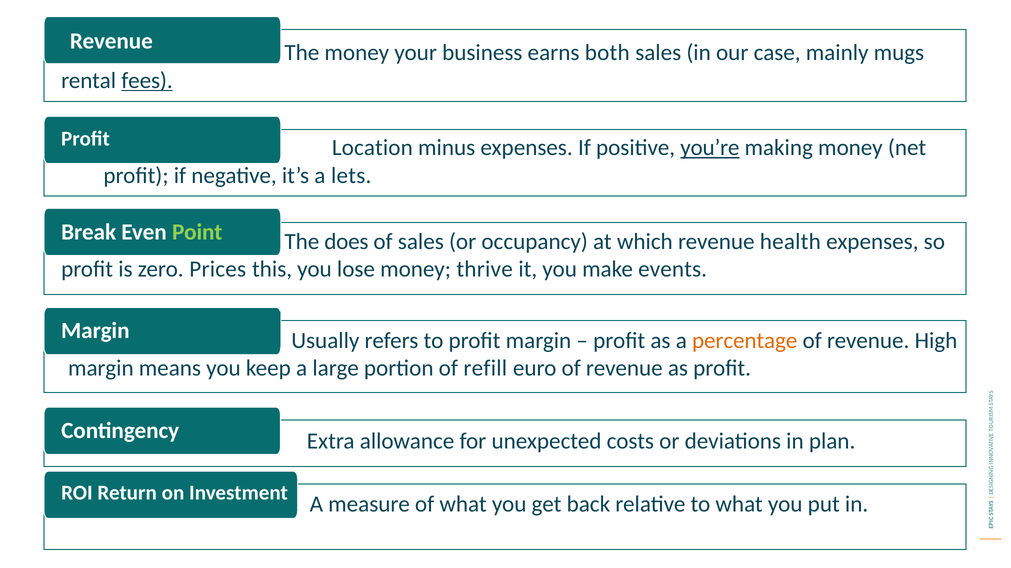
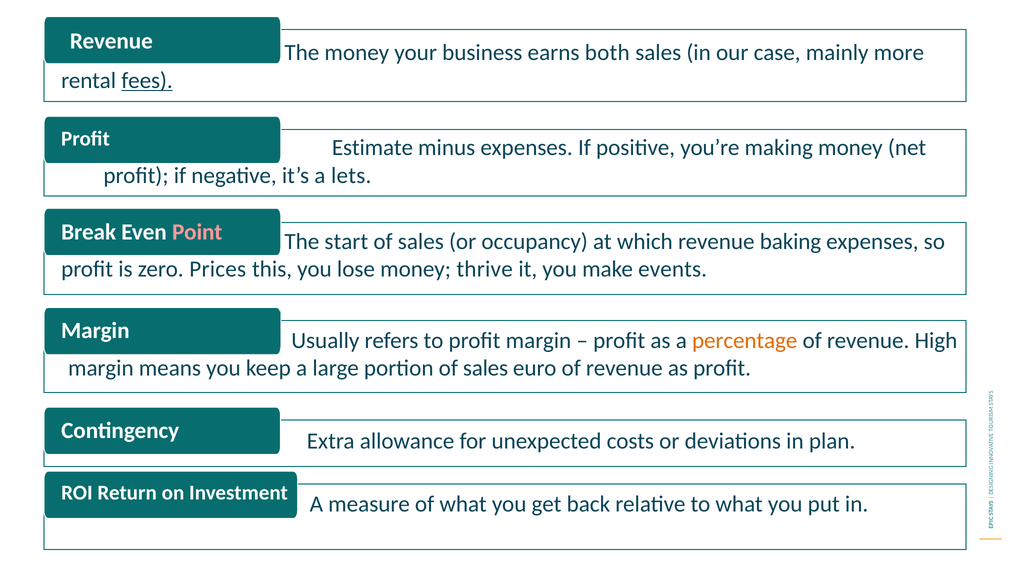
mugs: mugs -> more (899, 53)
Location: Location -> Estimate (372, 148)
you’re underline: present -> none (710, 148)
Point colour: light green -> pink (197, 233)
does: does -> start (346, 242)
health: health -> baking (791, 242)
portion of refill: refill -> sales (486, 369)
